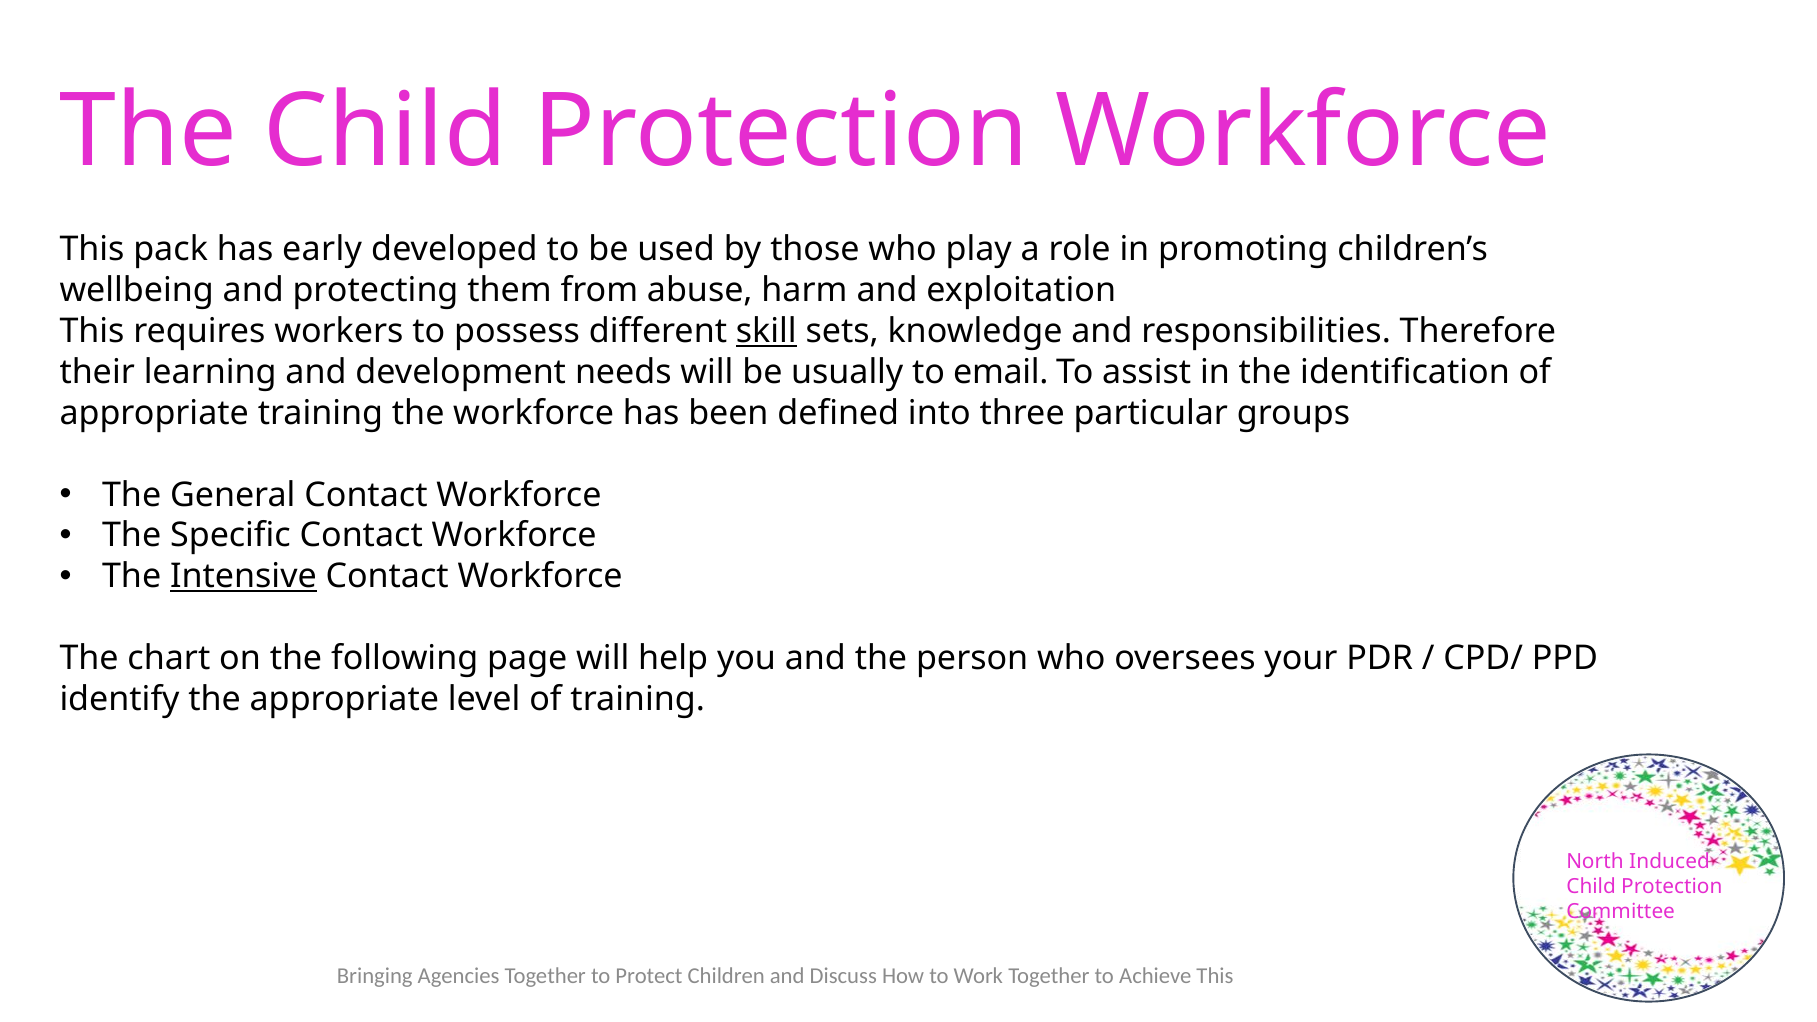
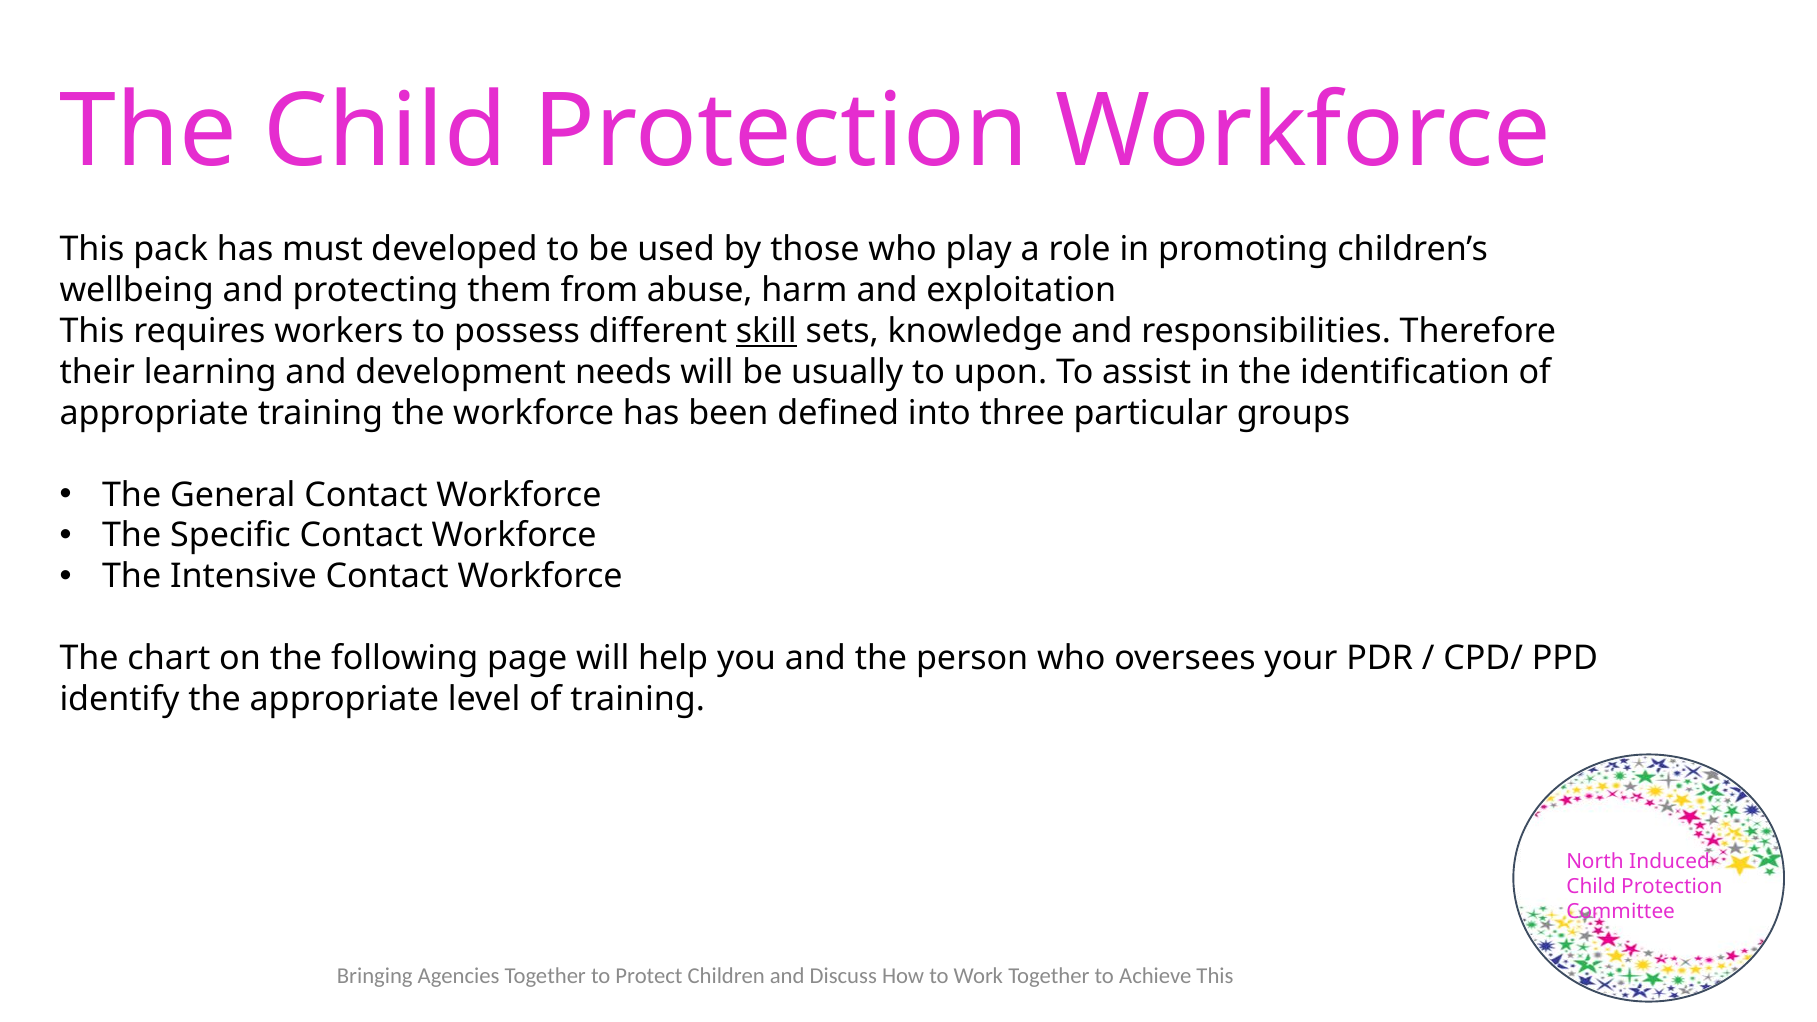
early: early -> must (322, 250)
email: email -> upon (1001, 372)
Intensive underline: present -> none (243, 577)
